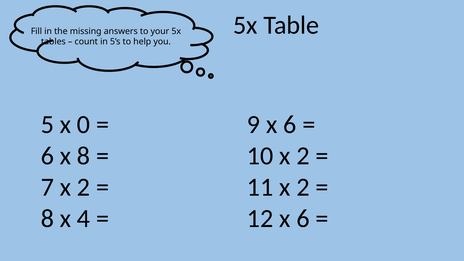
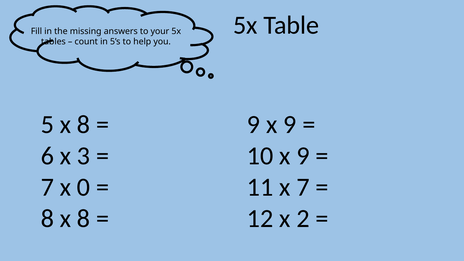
5 x 0: 0 -> 8 (84, 125)
9 x 6: 6 -> 9 (290, 125)
x 8: 8 -> 3 (84, 156)
10 x 2: 2 -> 9 (303, 156)
7 x 2: 2 -> 0 (84, 187)
11 x 2: 2 -> 7 (303, 187)
8 x 4: 4 -> 8 (84, 219)
12 x 6: 6 -> 2 (303, 219)
